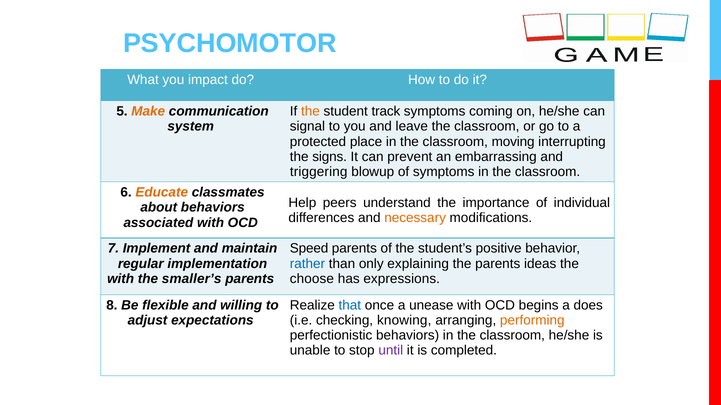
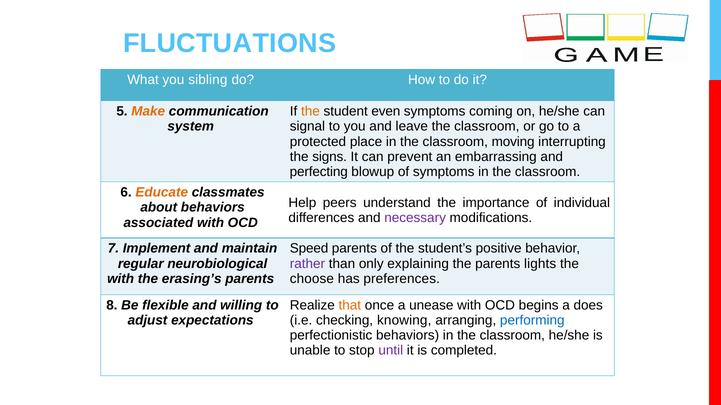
PSYCHOMOTOR: PSYCHOMOTOR -> FLUCTUATIONS (230, 43)
impact: impact -> sibling (208, 80)
track: track -> even (386, 112)
triggering: triggering -> perfecting (319, 172)
necessary colour: orange -> purple (415, 218)
implementation: implementation -> neurobiological (217, 264)
rather colour: blue -> purple (307, 264)
ideas: ideas -> lights (540, 264)
smaller’s: smaller’s -> erasing’s (192, 279)
expressions: expressions -> preferences (402, 279)
that colour: blue -> orange (350, 306)
performing colour: orange -> blue (532, 321)
